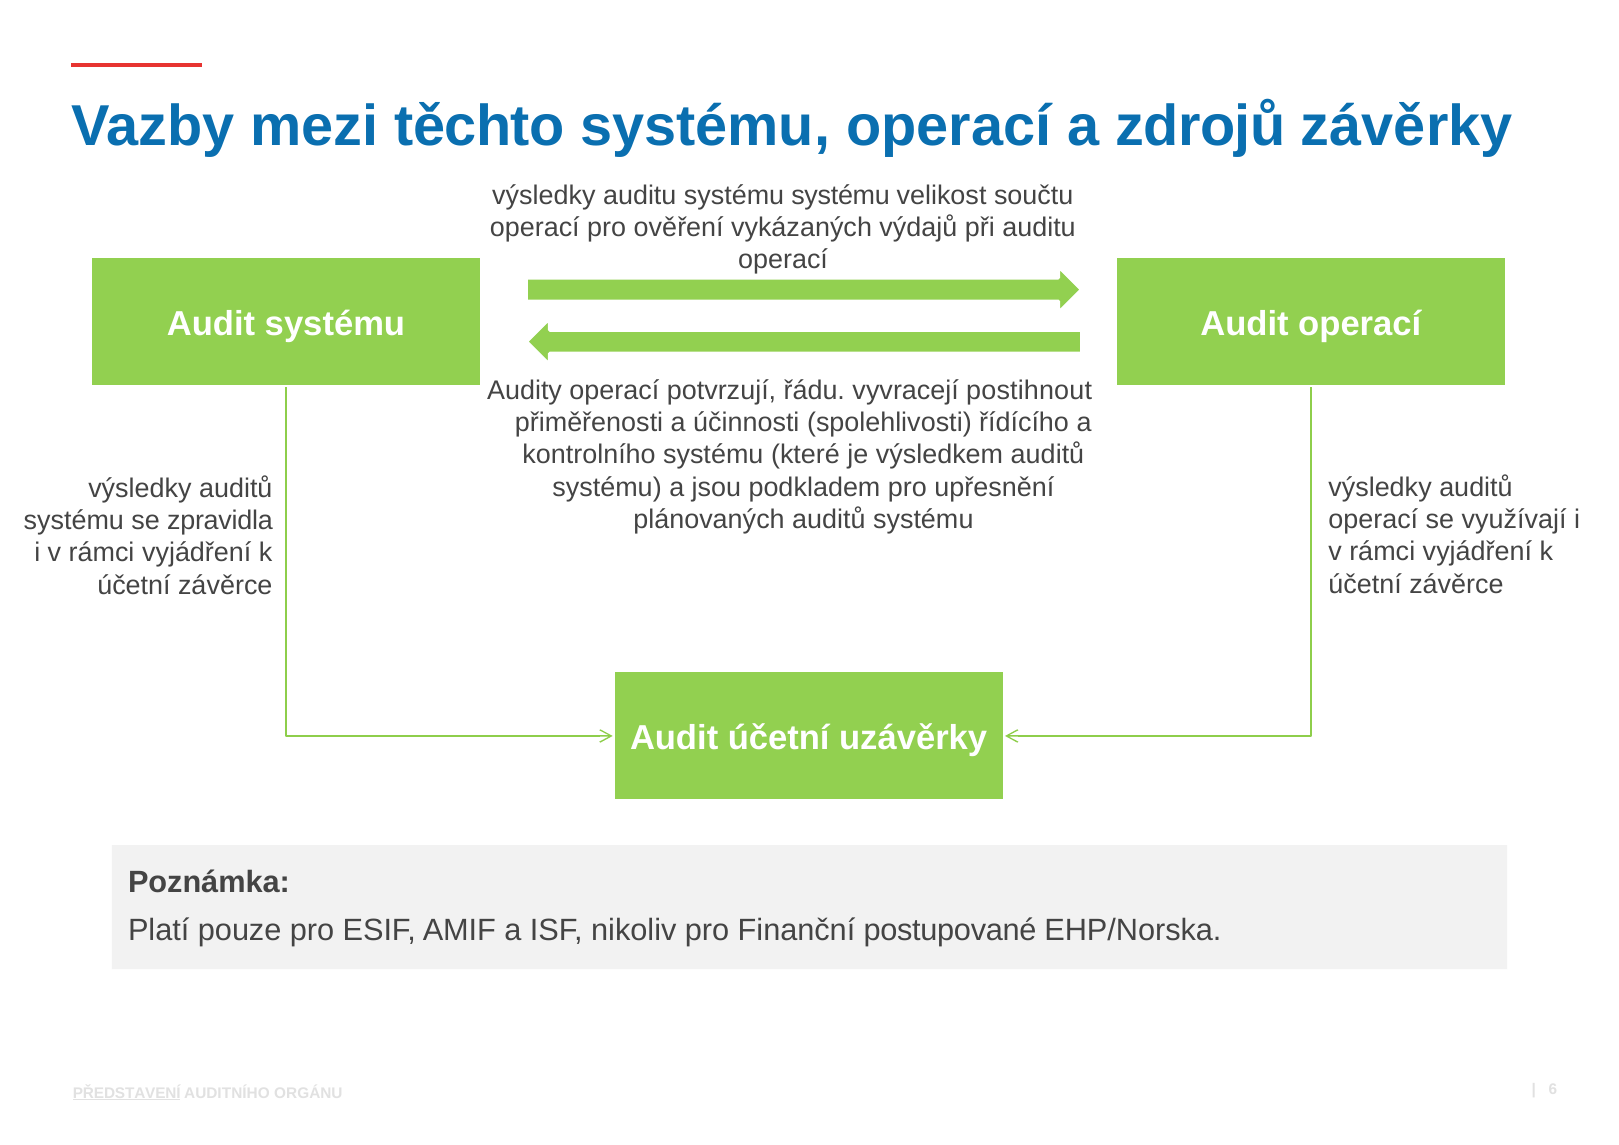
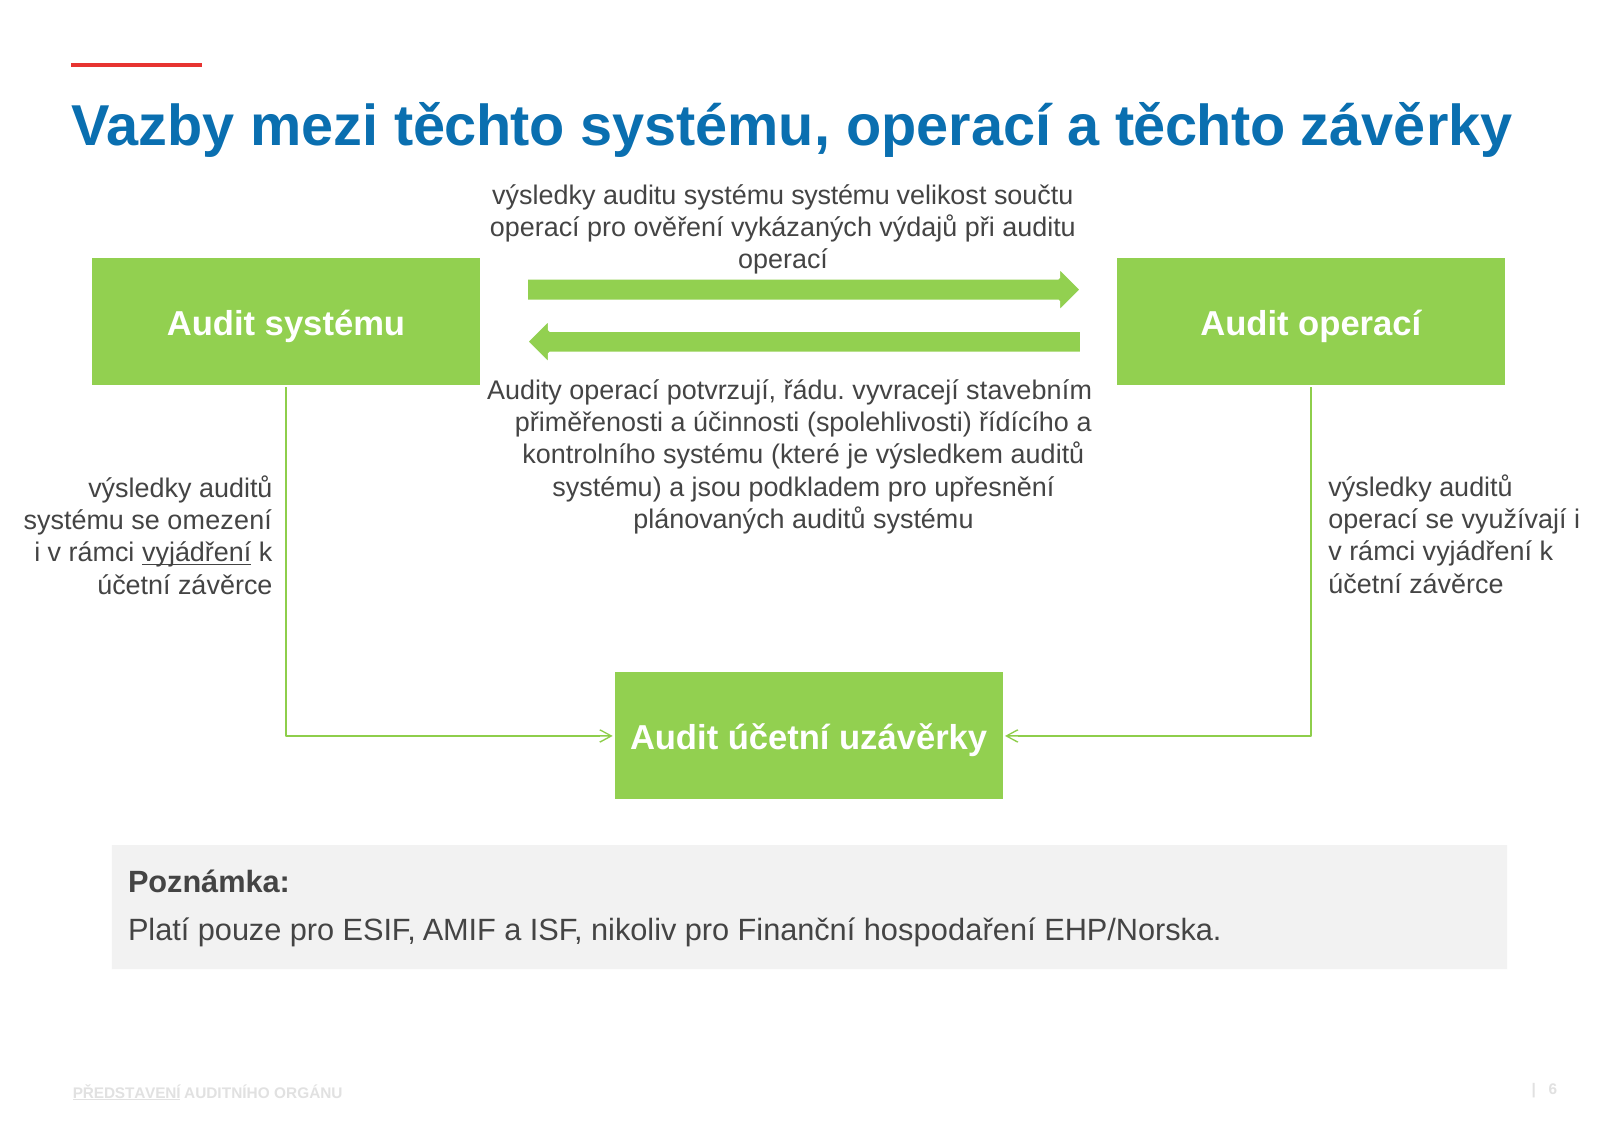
a zdrojů: zdrojů -> těchto (1200, 127)
postihnout: postihnout -> stavebním (1029, 390)
zpravidla: zpravidla -> omezení (220, 521)
vyjádření underline: none -> present (197, 553)
postupované: postupované -> hospodaření (950, 930)
